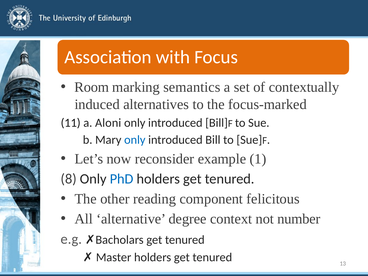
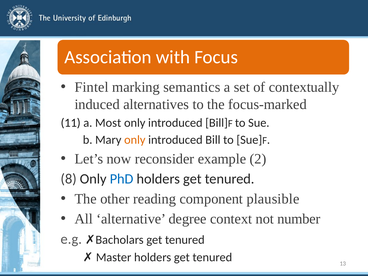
Room: Room -> Fintel (92, 87)
Aloni: Aloni -> Most (108, 123)
only colour: blue -> orange (135, 140)
1: 1 -> 2 (258, 159)
felicitous: felicitous -> plausible (273, 199)
